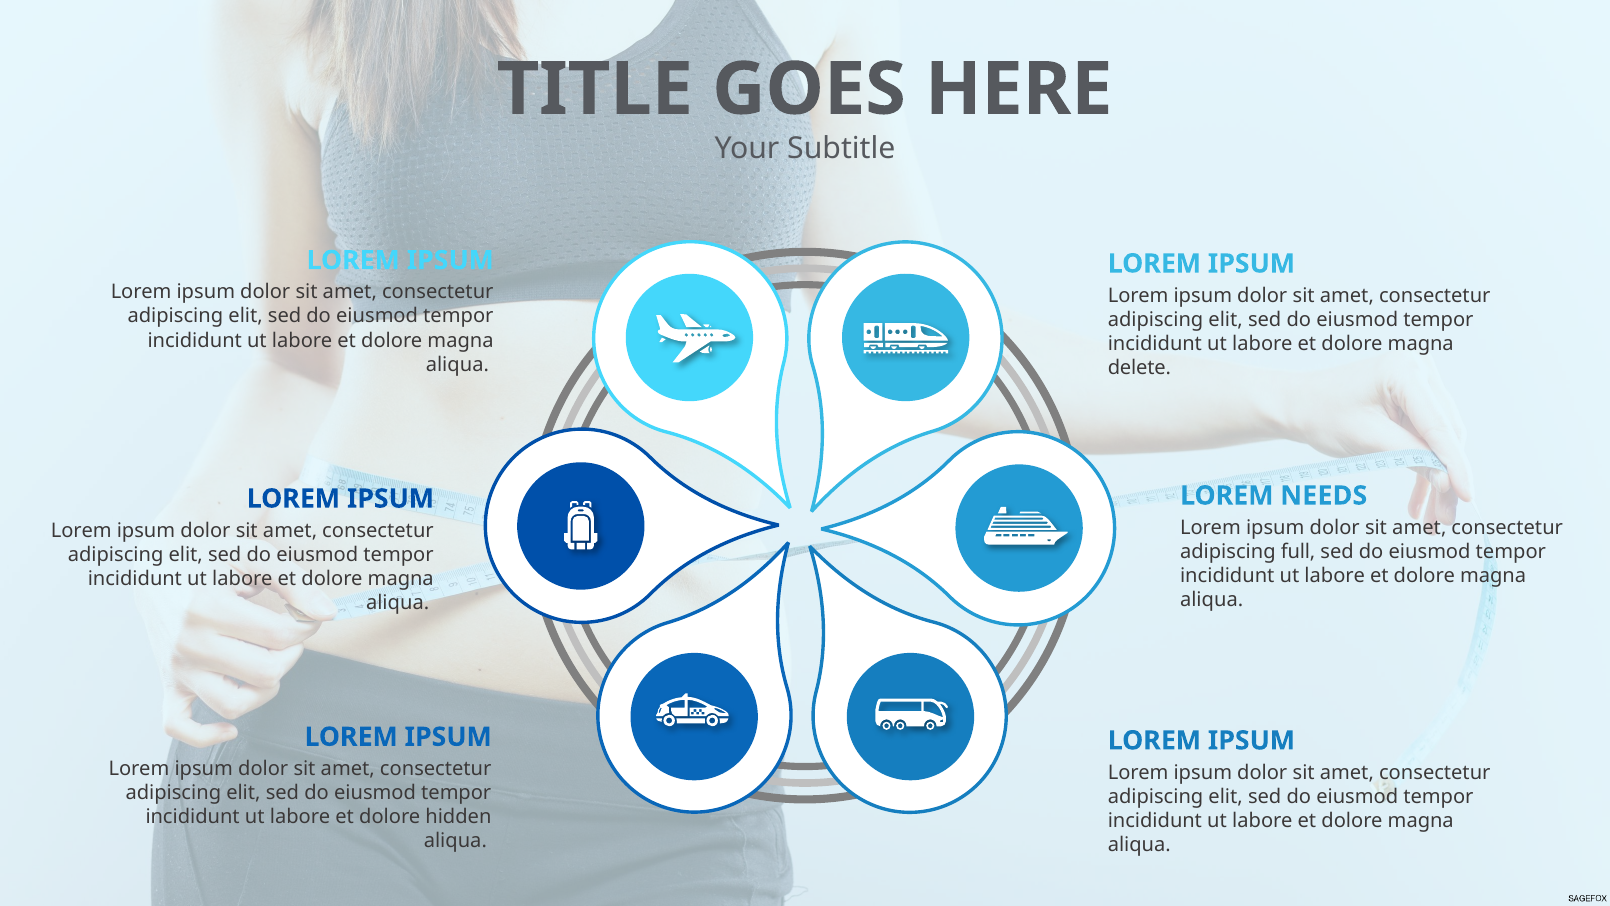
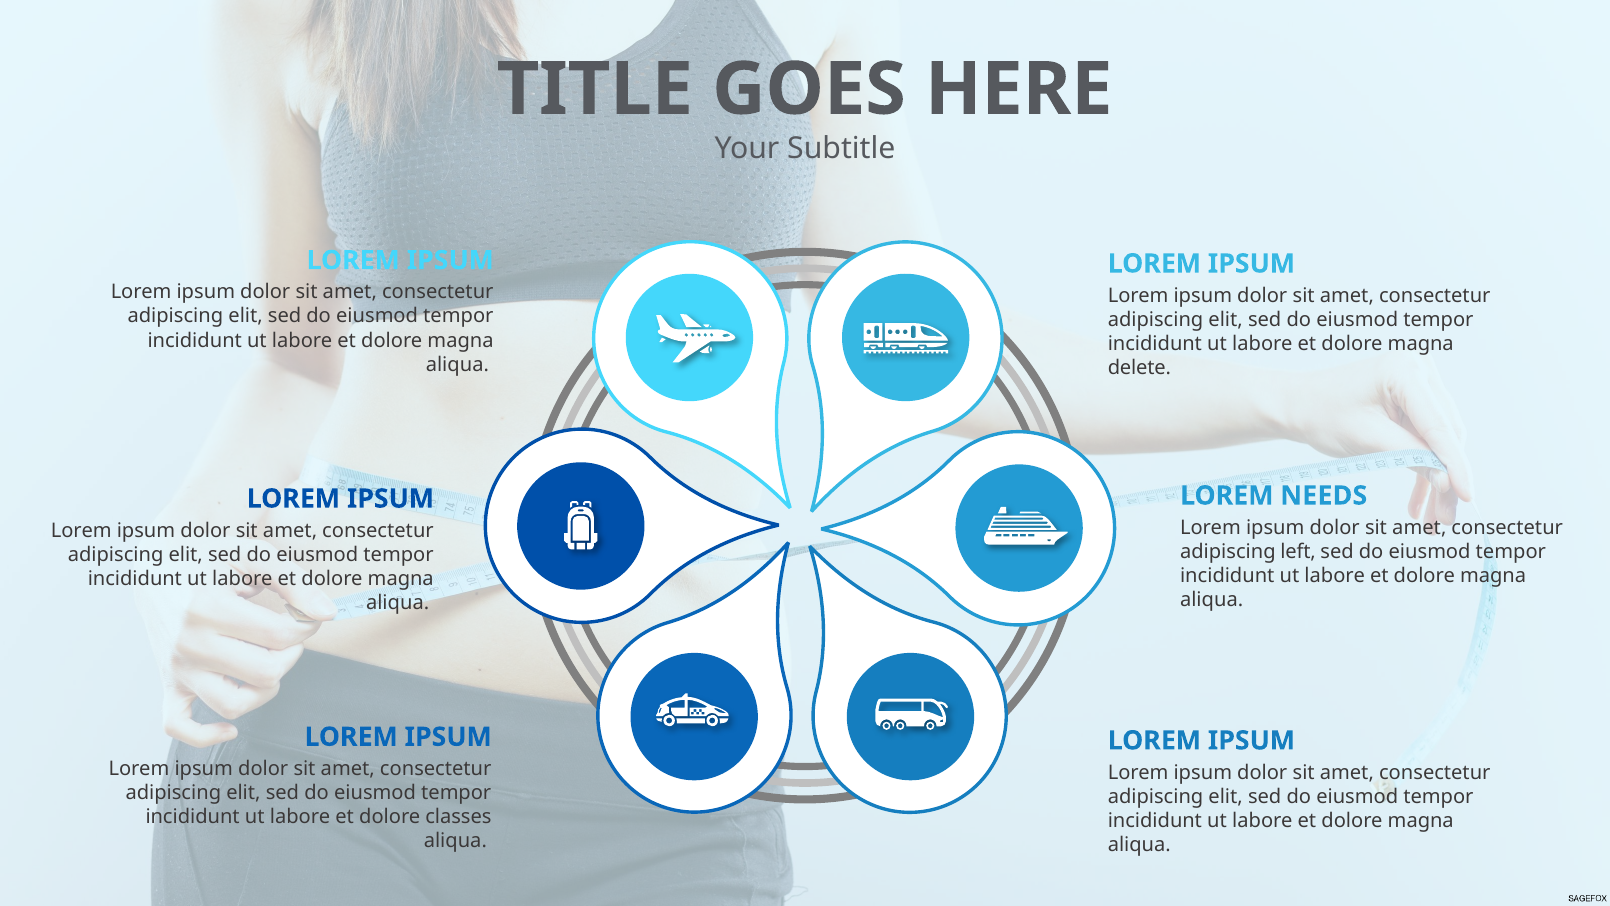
full: full -> left (1298, 551)
hidden: hidden -> classes (458, 817)
